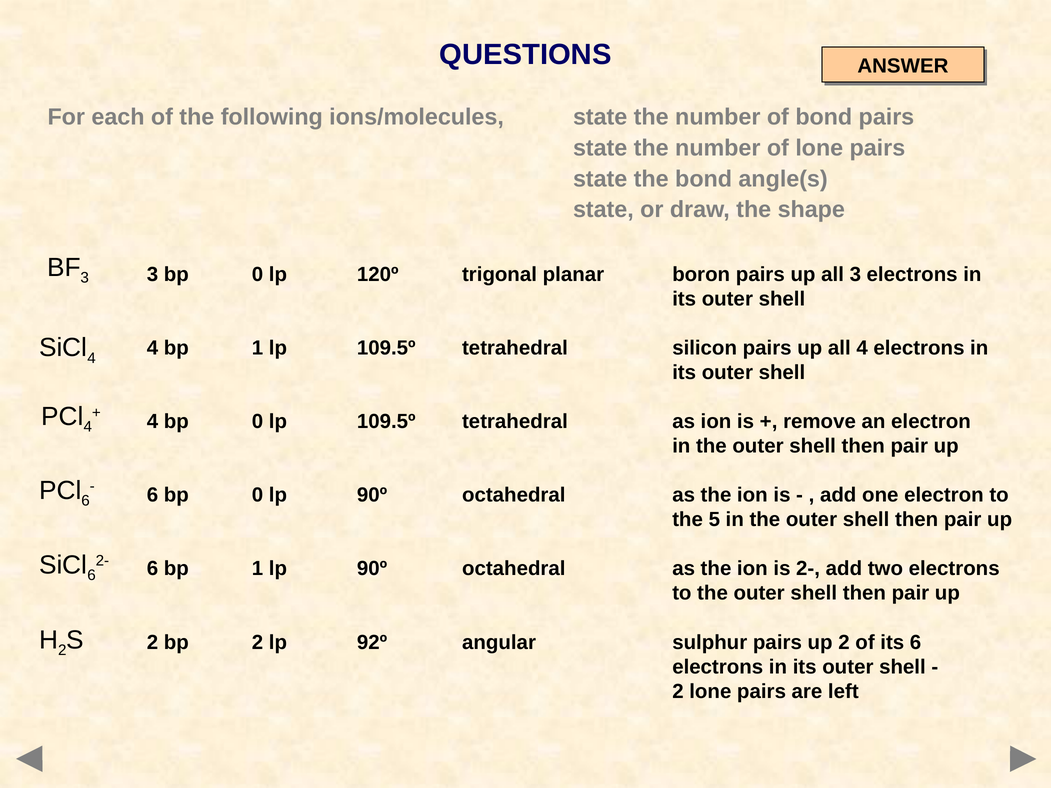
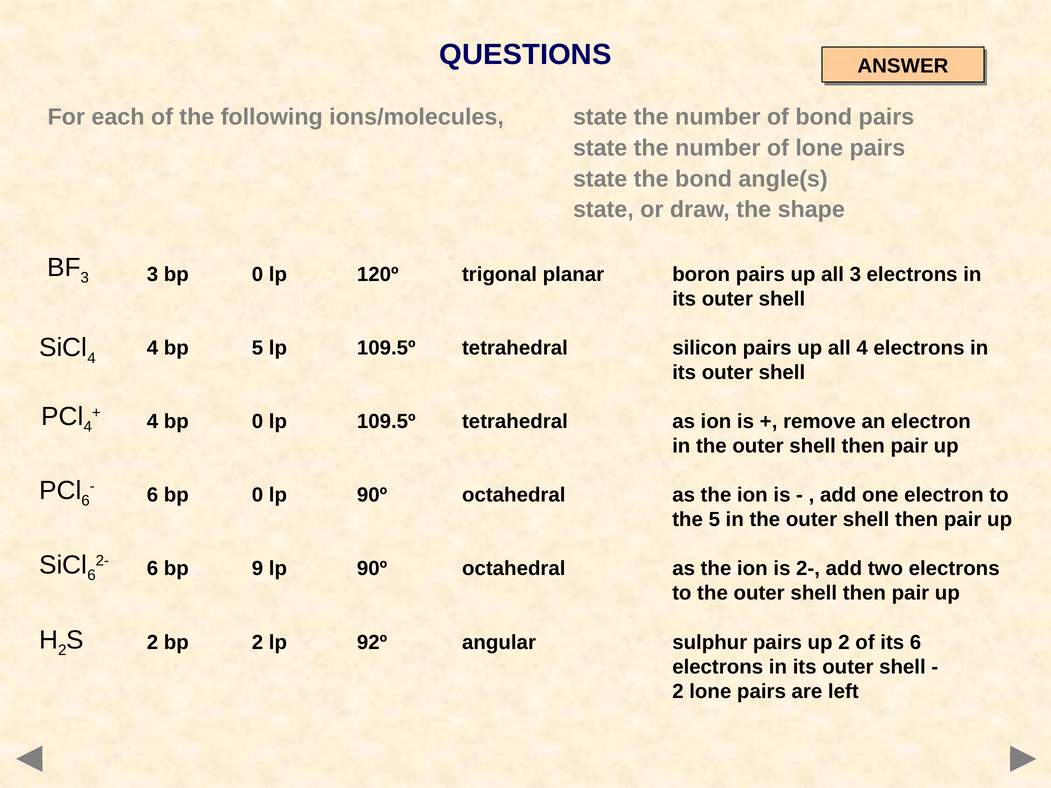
4 bp 1: 1 -> 5 (258, 348)
6 bp 1: 1 -> 9 (258, 569)
